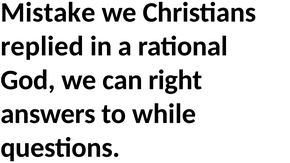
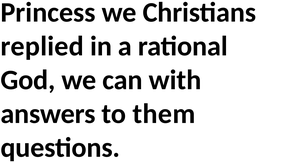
Mistake: Mistake -> Princess (48, 12)
right: right -> with (175, 80)
while: while -> them (164, 114)
